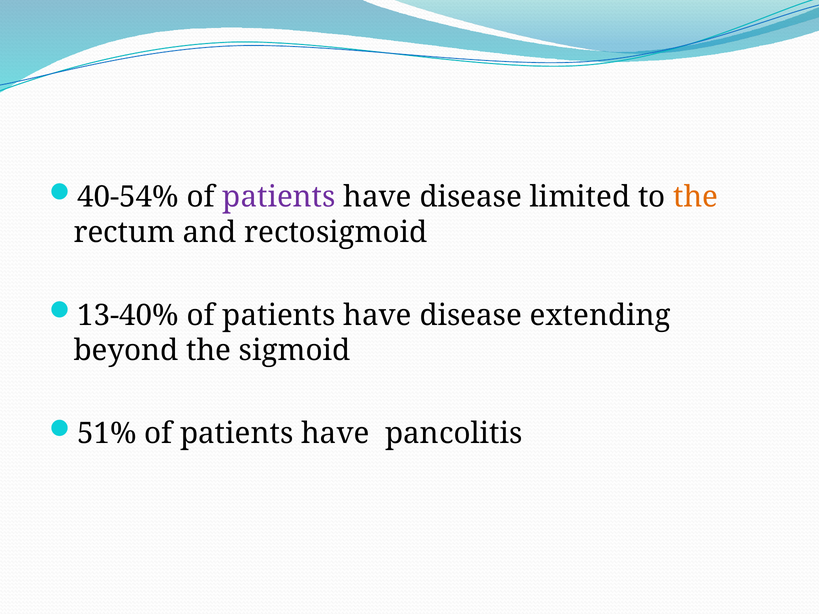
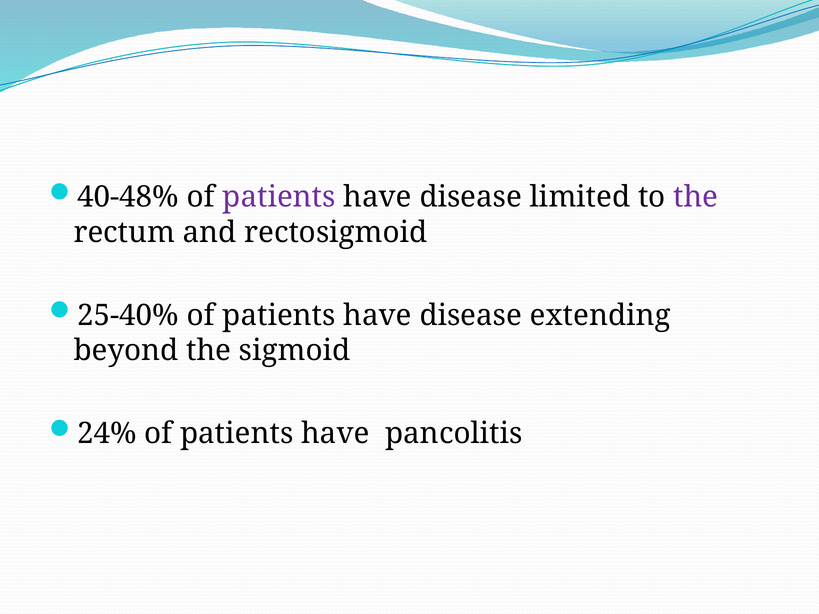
40-54%: 40-54% -> 40-48% (128, 197)
the colour: orange -> purple (696, 197)
13-40%: 13-40% -> 25-40% (128, 315)
51%: 51% -> 24% (107, 434)
